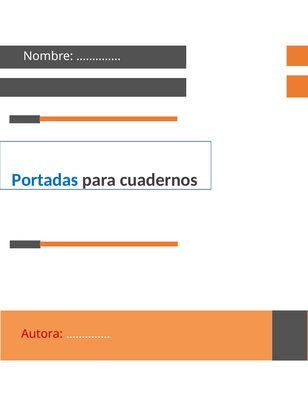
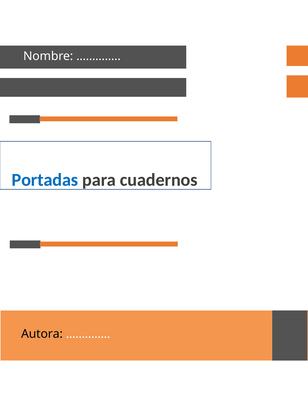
Autora colour: red -> black (42, 334)
